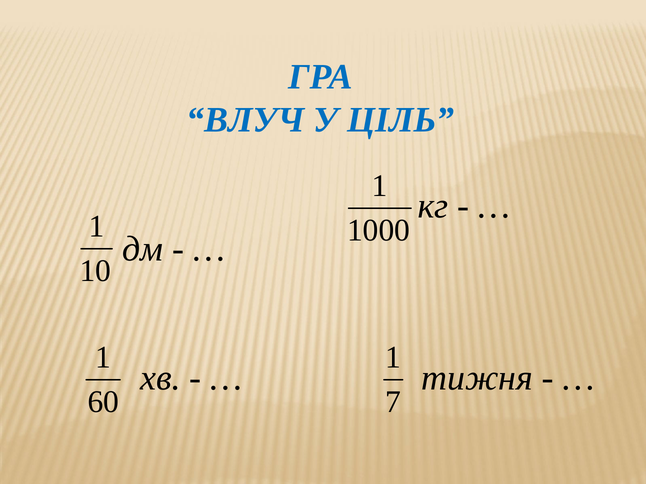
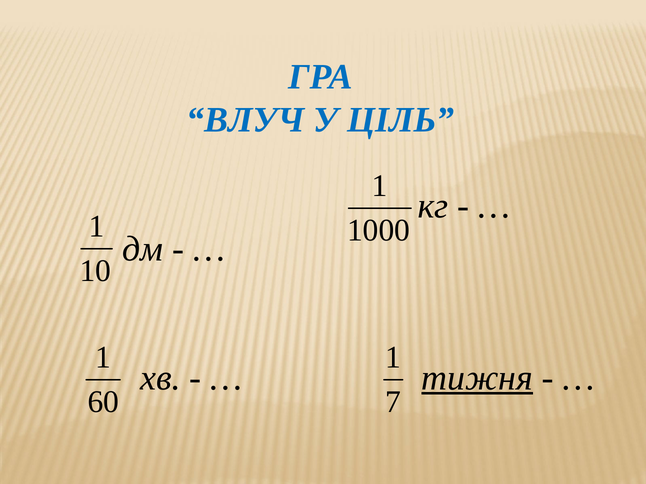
тижня underline: none -> present (477, 378)
